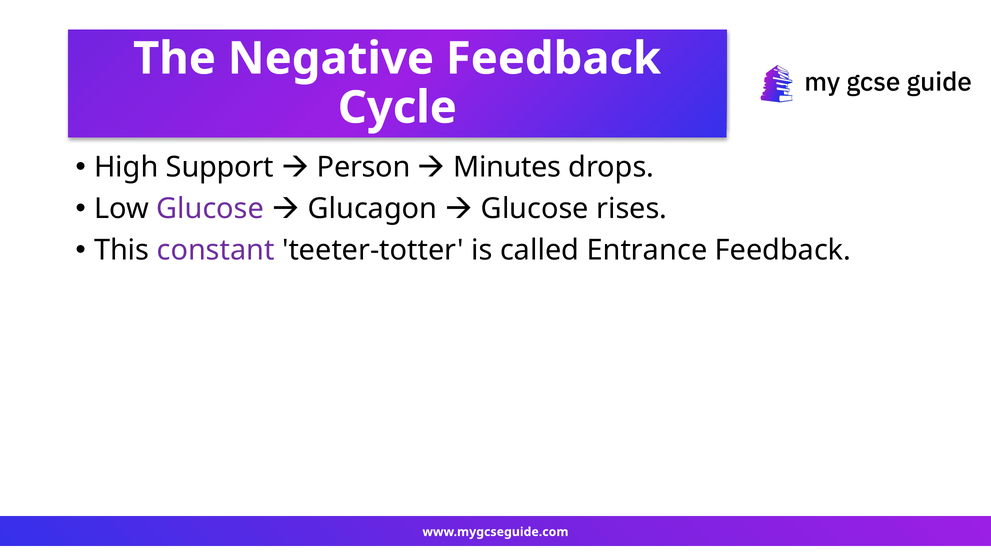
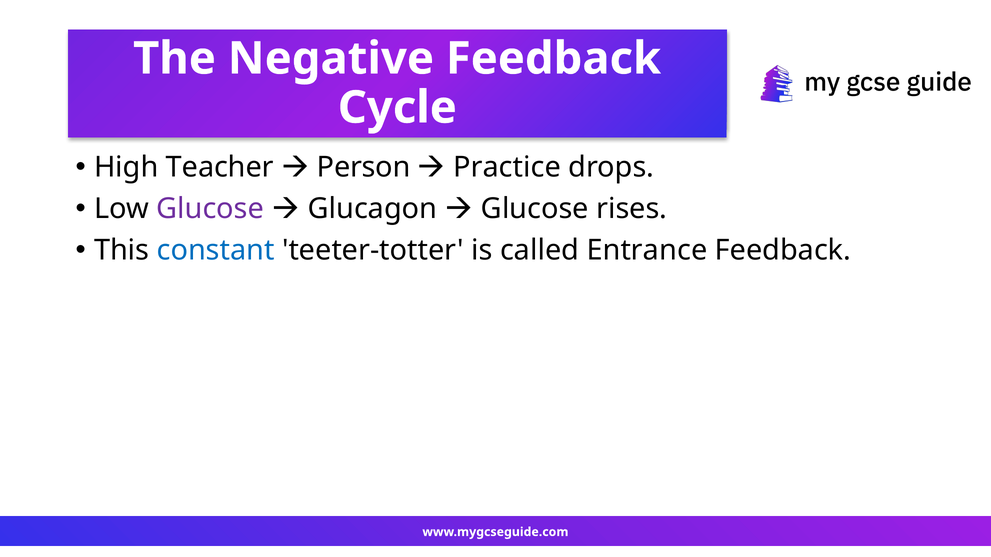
Support: Support -> Teacher (220, 167)
Minutes: Minutes -> Practice (507, 167)
constant colour: purple -> blue (216, 250)
